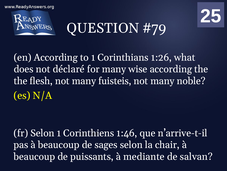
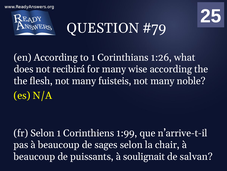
déclaré: déclaré -> recibirá (69, 69)
1:46: 1:46 -> 1:99 (127, 133)
mediante: mediante -> soulignait (144, 156)
